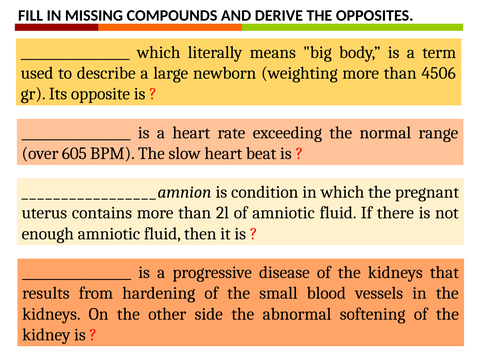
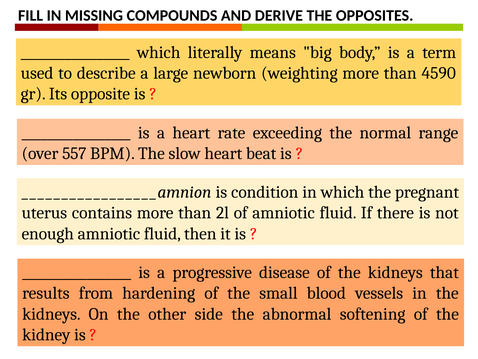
4506: 4506 -> 4590 (439, 73)
605: 605 -> 557 (74, 153)
